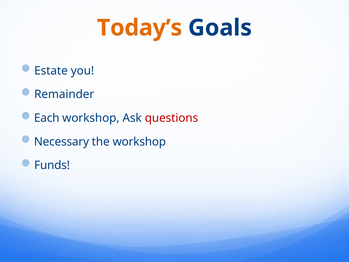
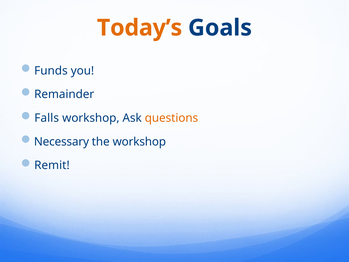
Estate: Estate -> Funds (51, 71)
Each: Each -> Falls (47, 118)
questions colour: red -> orange (171, 118)
Funds: Funds -> Remit (52, 165)
